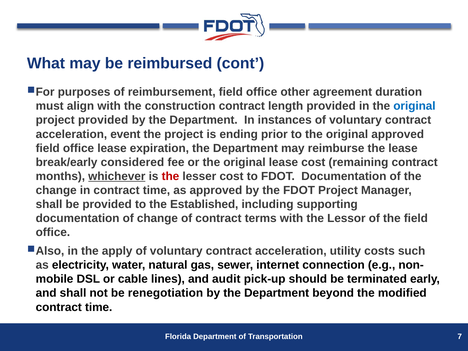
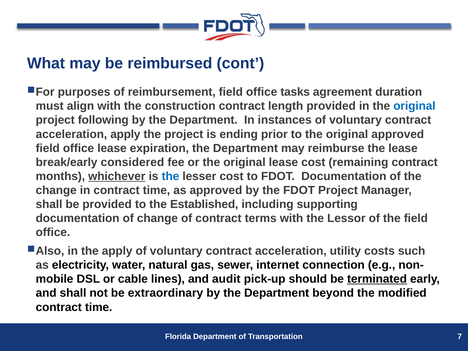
other: other -> tasks (295, 92)
project provided: provided -> following (103, 120)
acceleration event: event -> apply (125, 134)
the colour: red -> blue (170, 176)
terminated underline: none -> present (377, 279)
renegotiation: renegotiation -> extraordinary (166, 293)
